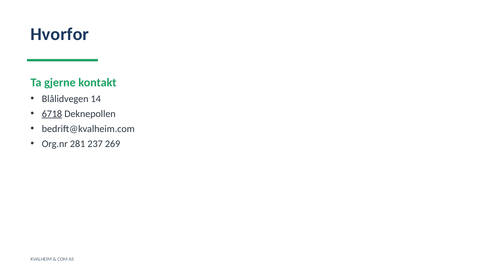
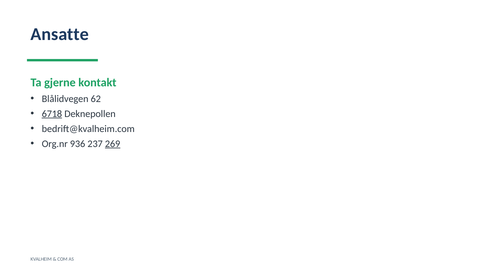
Hvorfor: Hvorfor -> Ansatte (60, 34)
14: 14 -> 62 (96, 99)
281: 281 -> 936 (78, 144)
269 underline: none -> present (113, 144)
